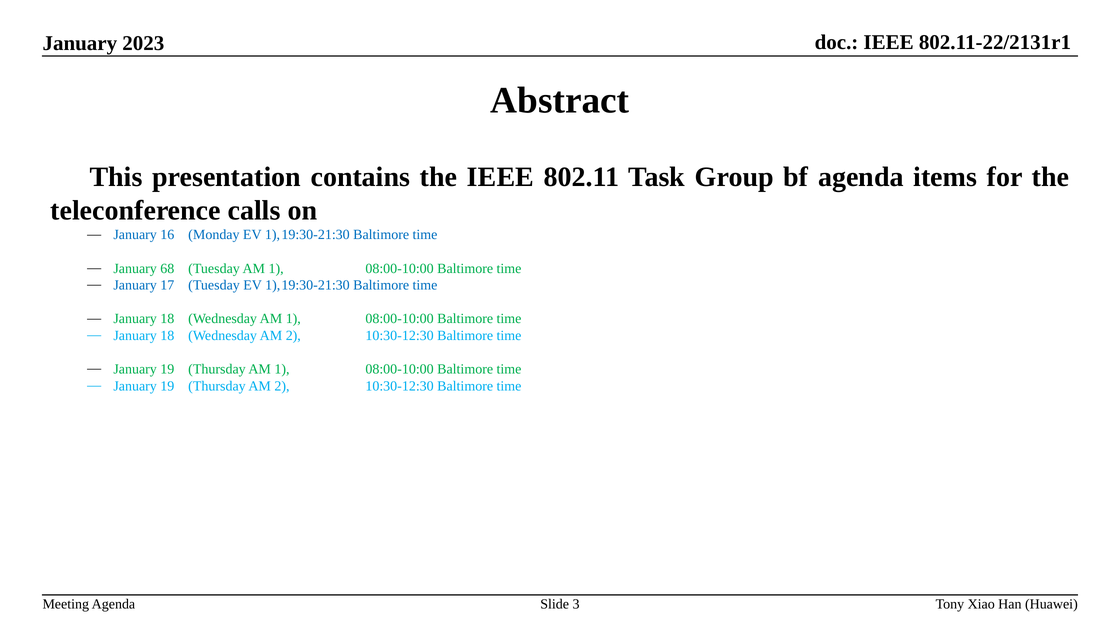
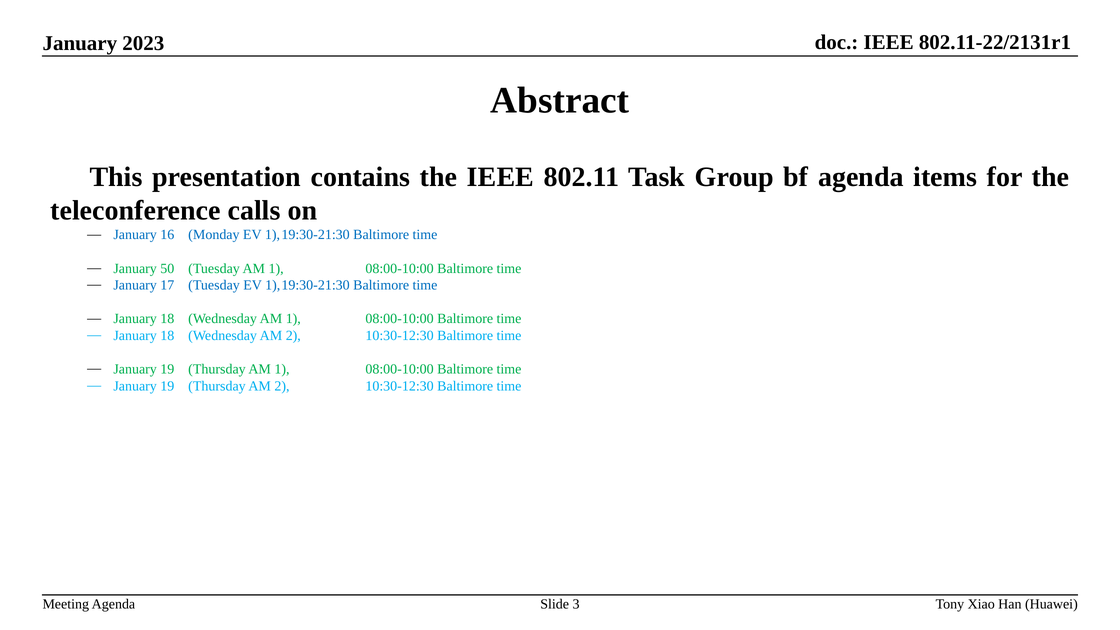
68: 68 -> 50 (167, 268)
